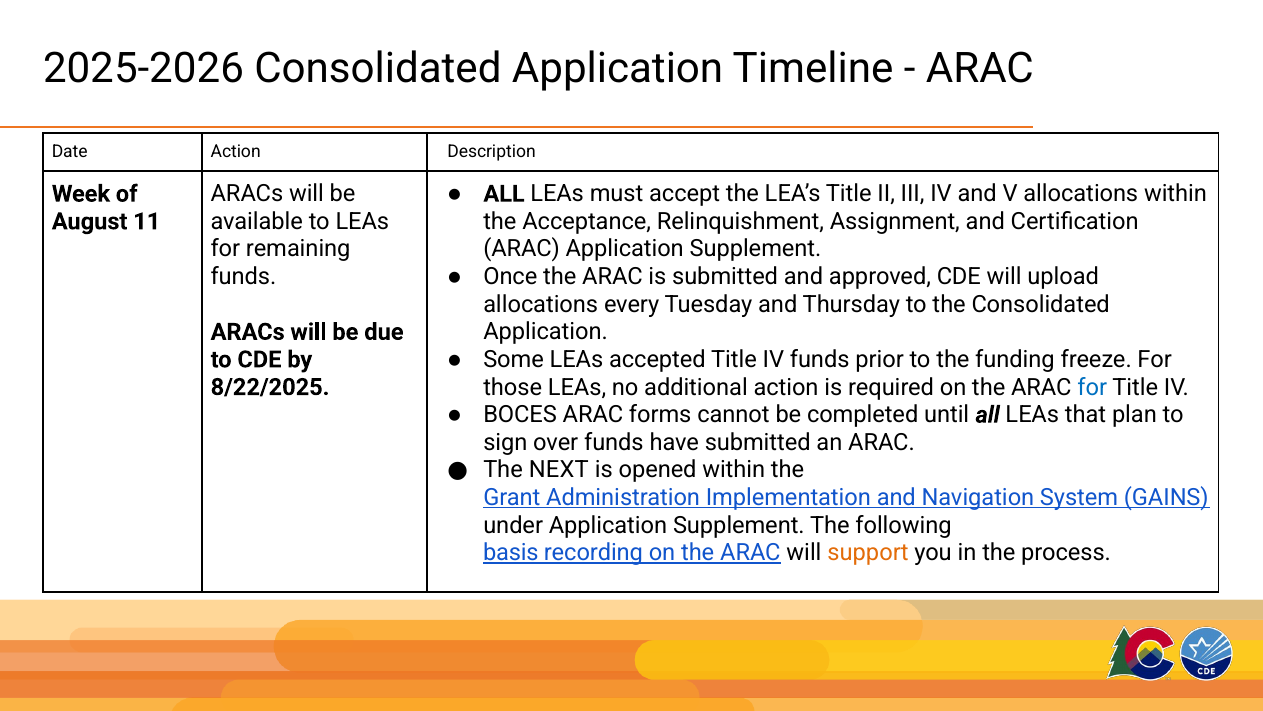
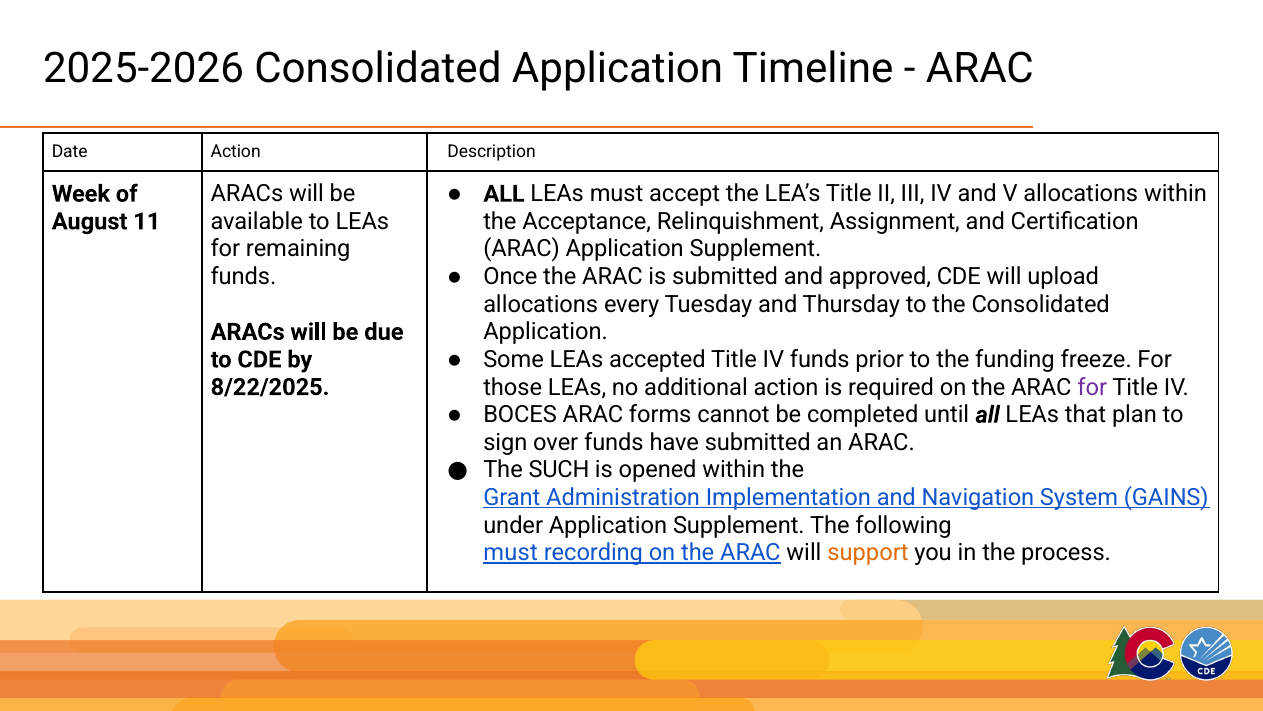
for colour: blue -> purple (1092, 387)
NEXT: NEXT -> SUCH (559, 470)
basis: basis -> must (511, 552)
